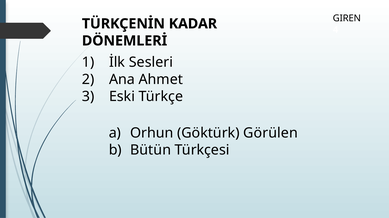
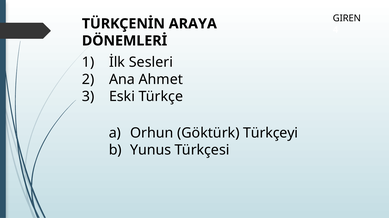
KADAR: KADAR -> ARAYA (193, 24)
Görülen: Görülen -> Türkçeyi (271, 133)
Bütün: Bütün -> Yunus (151, 150)
